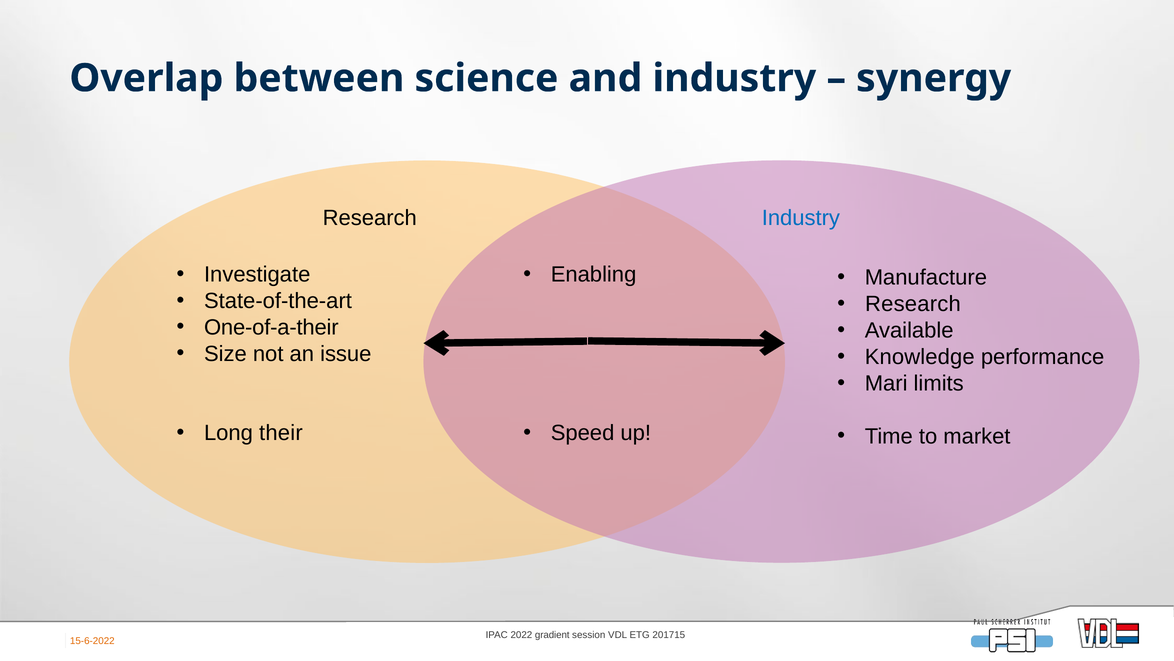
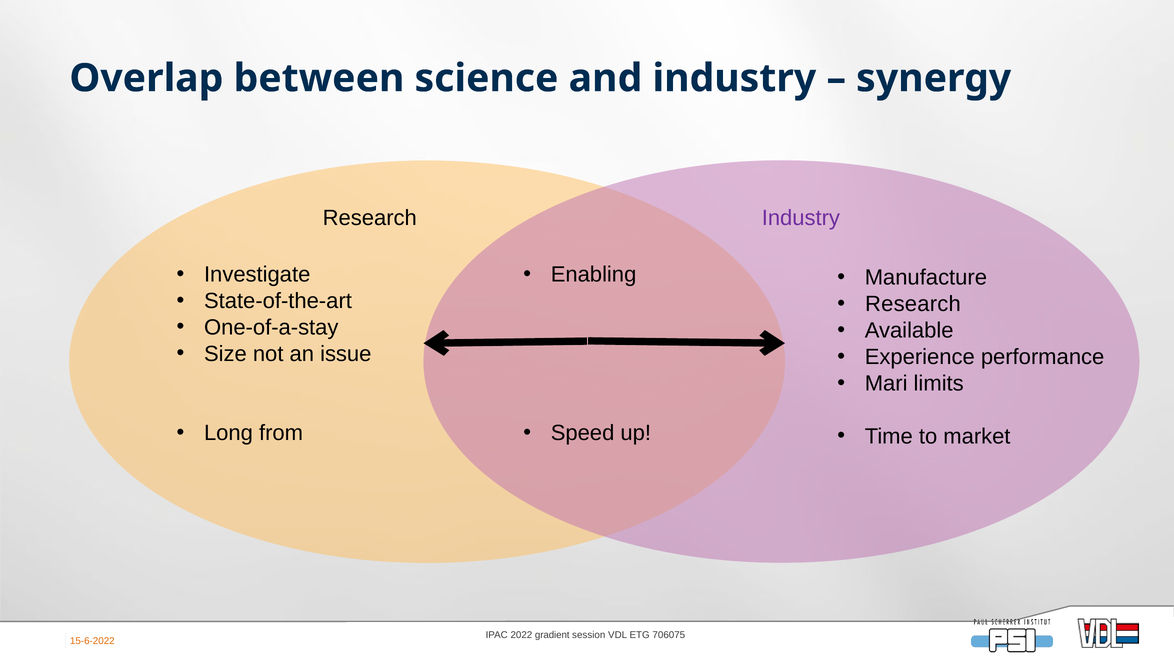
Industry colour: blue -> purple (801, 218)
One-of-a-their: One-of-a-their -> One-of-a-stay (271, 327)
Knowledge: Knowledge -> Experience (920, 357)
their: their -> from (281, 433)
201715: 201715 -> 706075 (669, 635)
